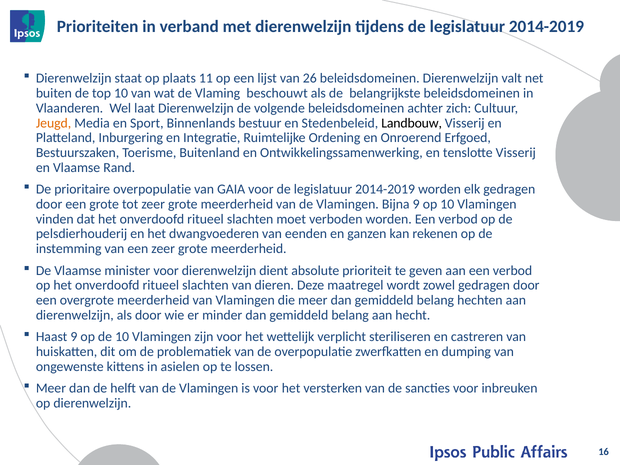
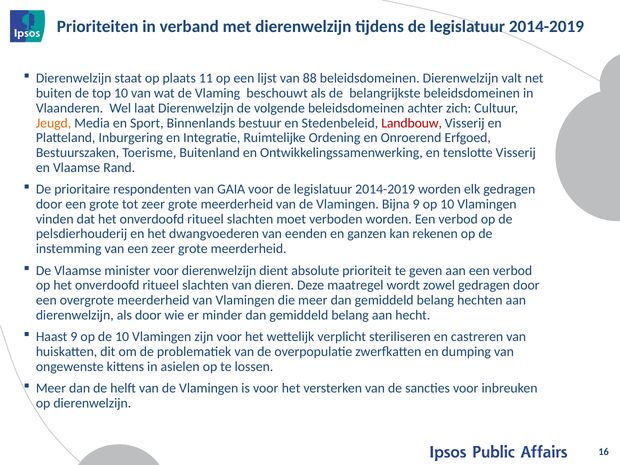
26: 26 -> 88 (310, 78)
Landbouw colour: black -> red (412, 123)
prioritaire overpopulatie: overpopulatie -> respondenten (152, 189)
